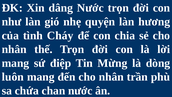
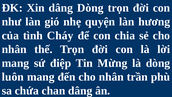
dâng Nước: Nước -> Dòng (90, 8)
chan nước: nước -> dâng (80, 90)
